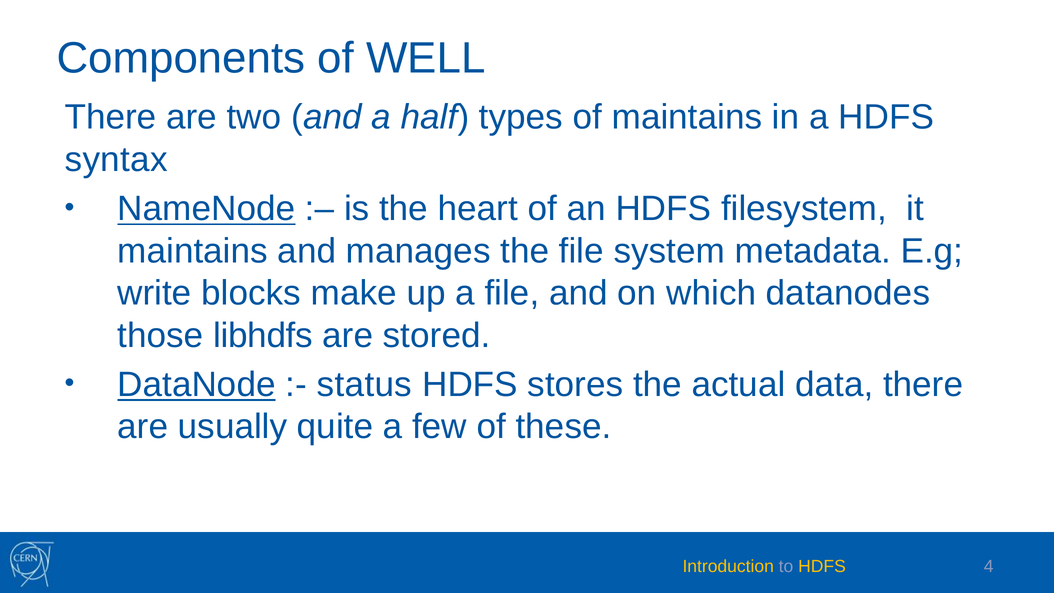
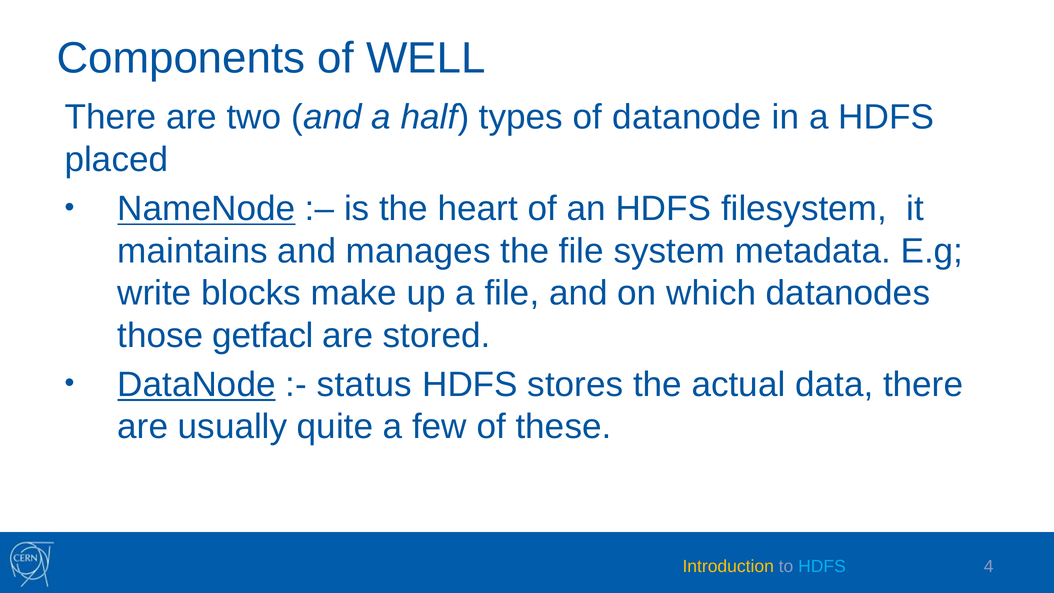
of maintains: maintains -> datanode (687, 117)
syntax: syntax -> placed (116, 160)
libhdfs: libhdfs -> getfacl (263, 335)
HDFS colour: yellow -> light blue (822, 567)
